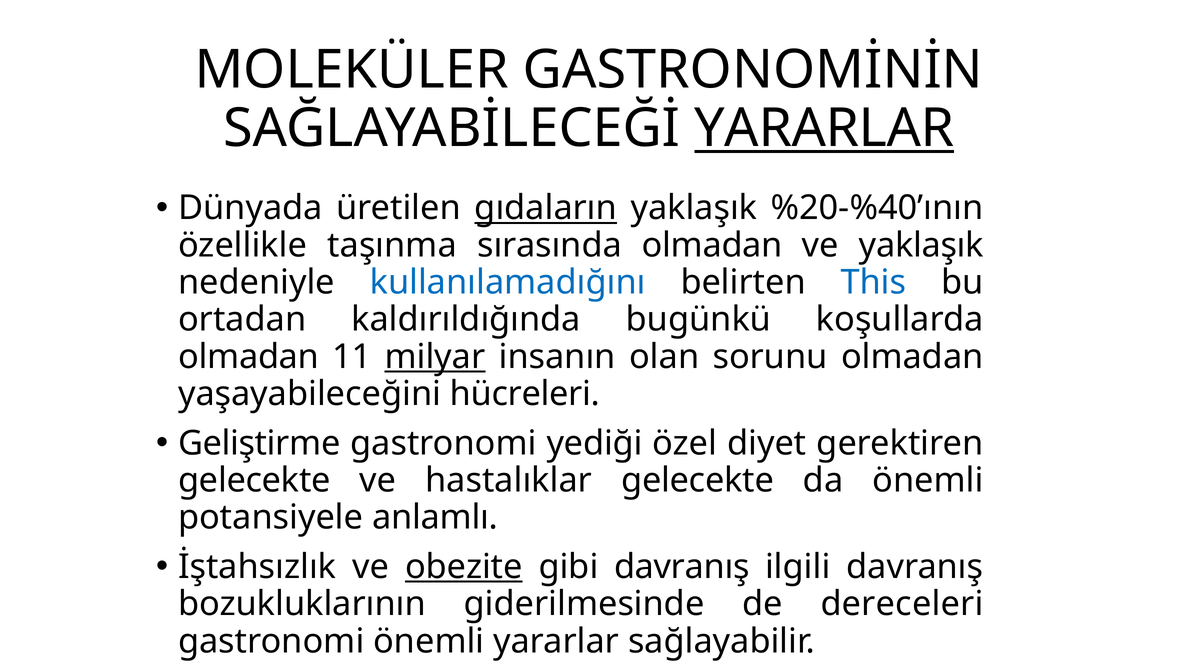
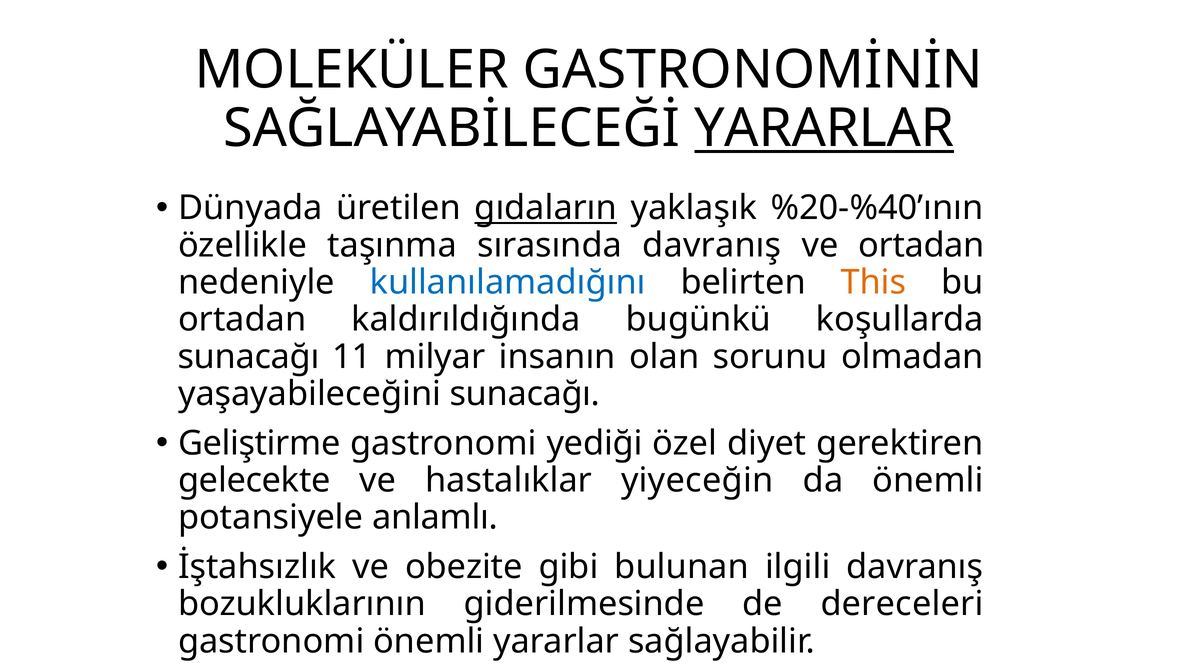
sırasında olmadan: olmadan -> davranış (712, 245)
ve yaklaşık: yaklaşık -> ortadan (921, 245)
This colour: blue -> orange (873, 282)
olmadan: olmadan -> sunacağı (249, 356)
milyar underline: present -> none (435, 356)
yaşayabileceğini hücreleri: hücreleri -> sunacağı (525, 394)
hastalıklar gelecekte: gelecekte -> yiyeceğin (697, 480)
obezite underline: present -> none (464, 567)
gibi davranış: davranış -> bulunan (682, 567)
